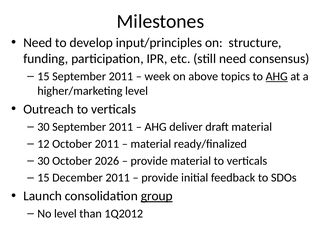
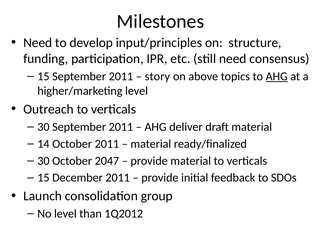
week: week -> story (157, 76)
12: 12 -> 14 (43, 144)
2026: 2026 -> 2047 (107, 161)
group underline: present -> none (157, 196)
